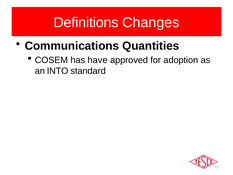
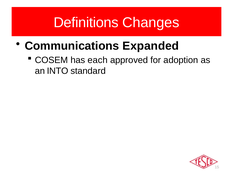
Quantities: Quantities -> Expanded (151, 46)
have: have -> each (98, 60)
